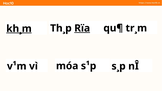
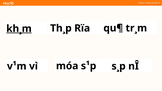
Rïa underline: present -> none (82, 28)
